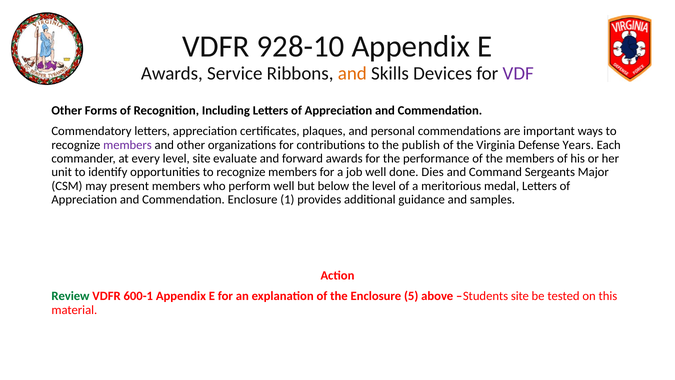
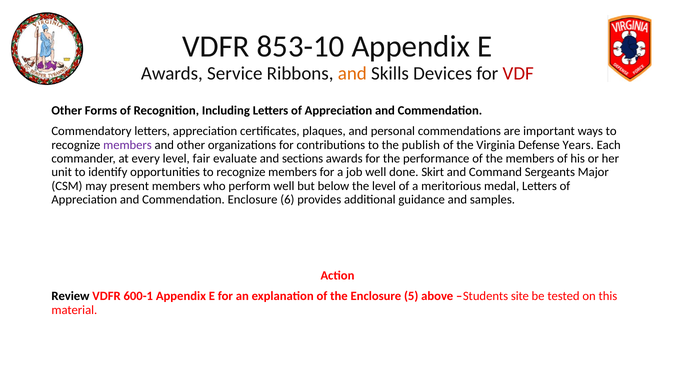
928-10: 928-10 -> 853-10 (301, 46)
VDF colour: purple -> red (518, 74)
level site: site -> fair (201, 158)
forward: forward -> sections (303, 158)
Dies: Dies -> Skirt (433, 172)
1: 1 -> 6 (287, 199)
Review colour: green -> black (70, 296)
